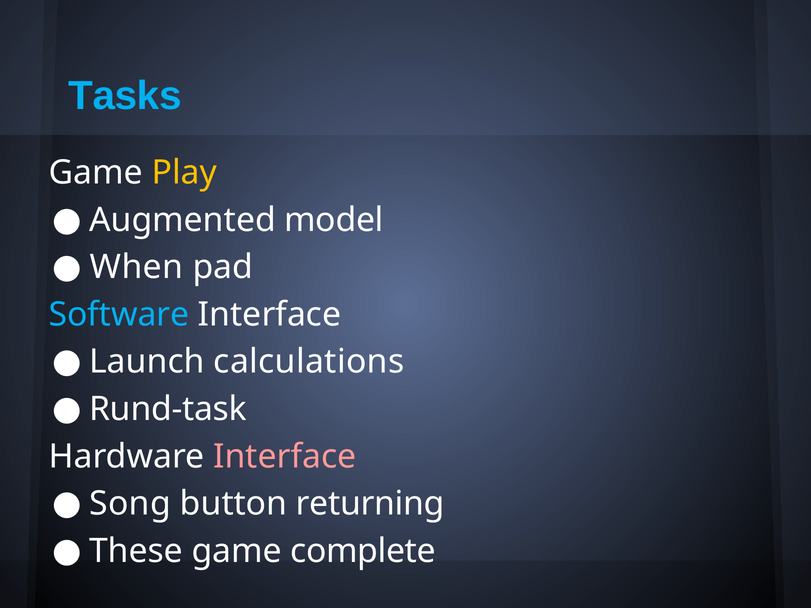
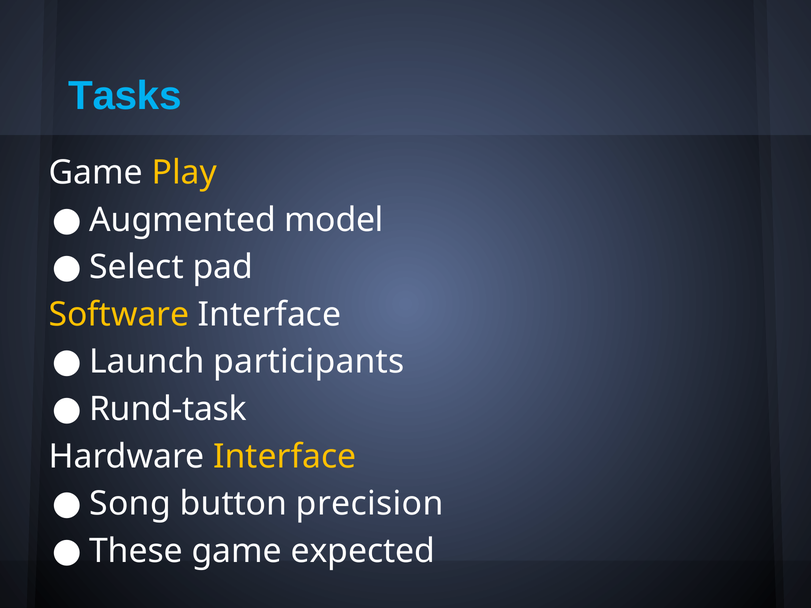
When: When -> Select (137, 267)
Software colour: light blue -> yellow (119, 315)
calculations: calculations -> participants (309, 362)
Interface colour: pink -> yellow (285, 457)
returning: returning -> precision (370, 504)
complete: complete -> expected (363, 551)
